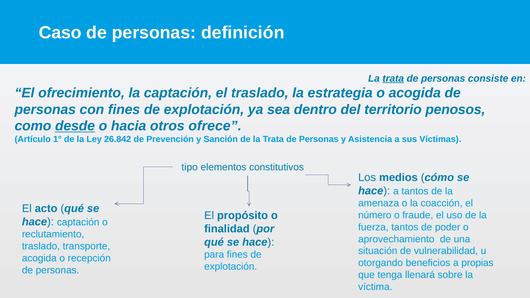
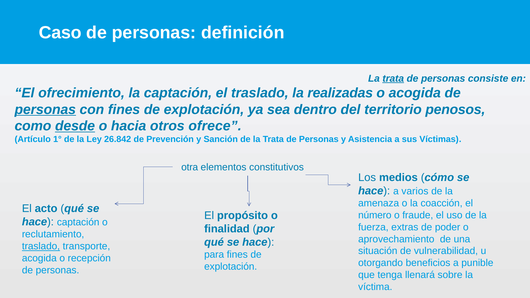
estrategia: estrategia -> realizadas (340, 93)
personas underline: none -> present (45, 109)
tipo: tipo -> otra (190, 167)
a tantos: tantos -> varios (415, 191)
fuerza tantos: tantos -> extras (405, 227)
traslado underline: none -> present (41, 246)
propias: propias -> punible (477, 263)
